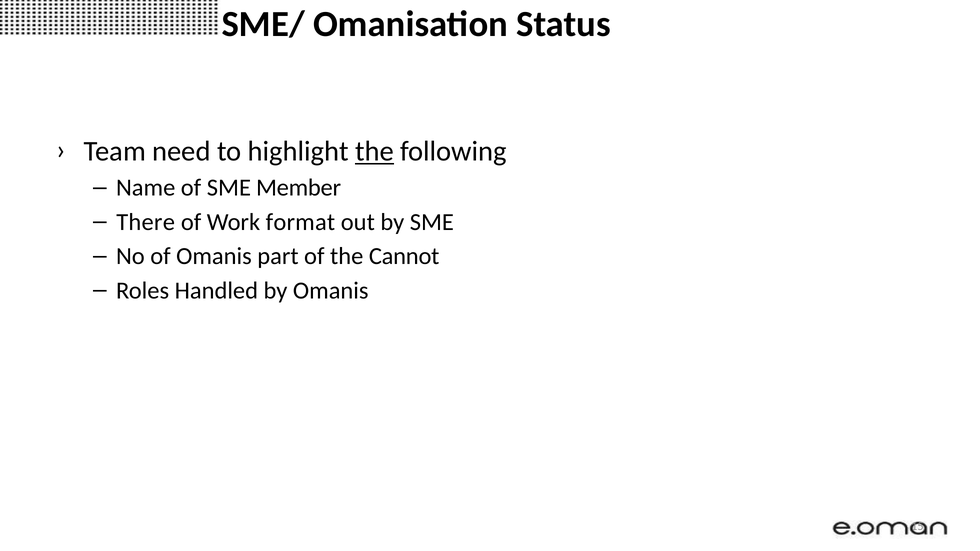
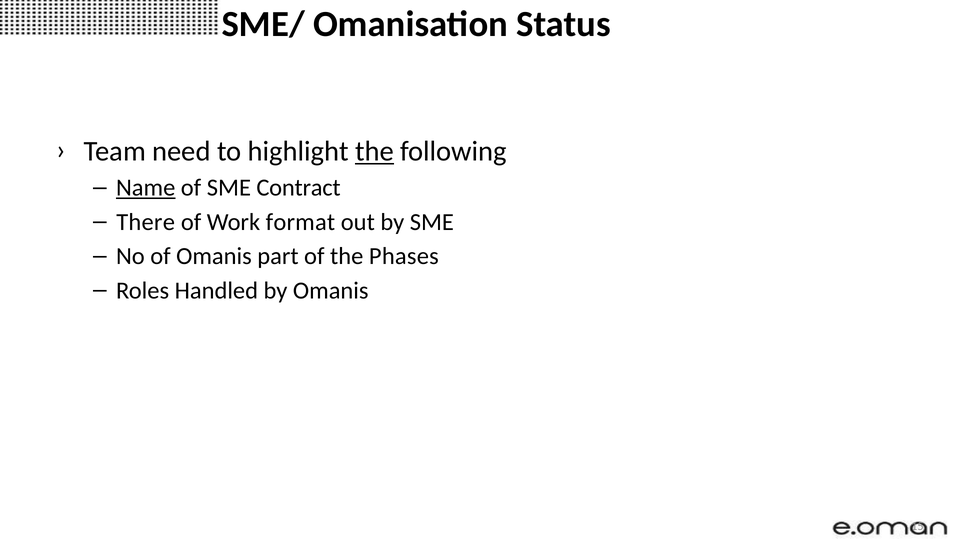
Name underline: none -> present (146, 188)
Member: Member -> Contract (299, 188)
Cannot: Cannot -> Phases (404, 257)
